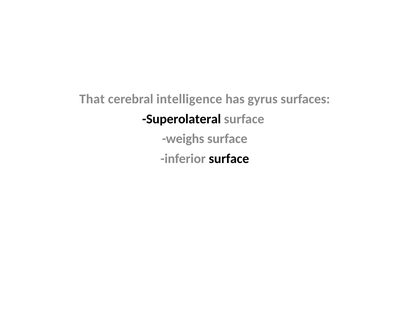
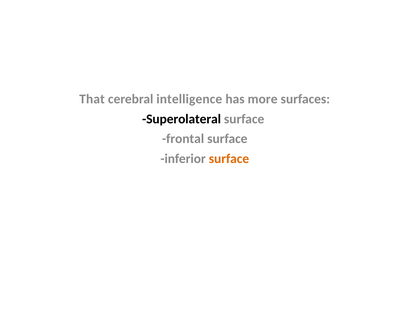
gyrus: gyrus -> more (263, 99)
weighs: weighs -> frontal (183, 139)
surface colour: black -> orange (229, 159)
